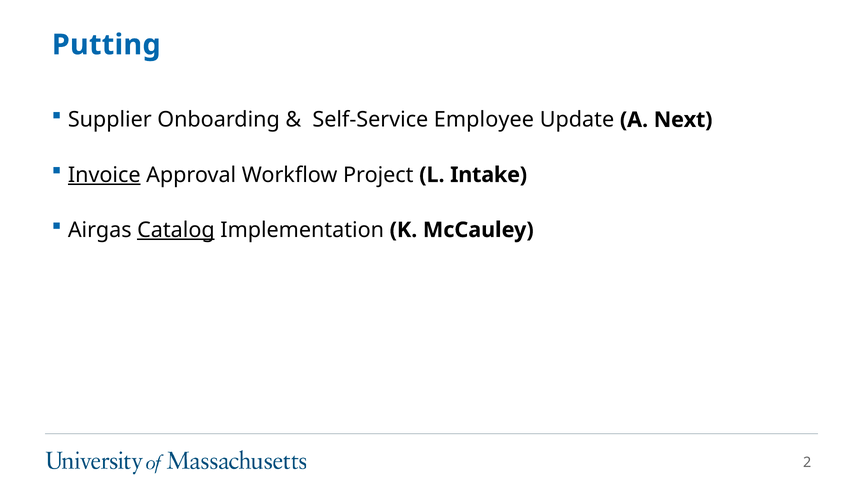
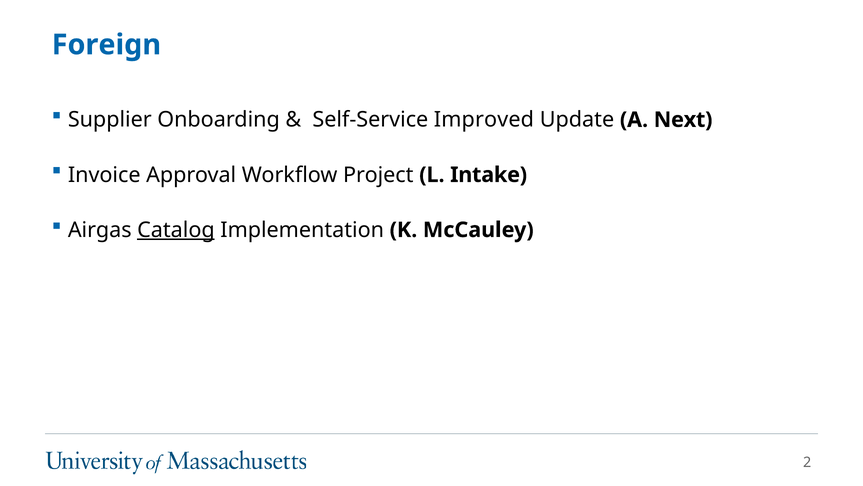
Putting: Putting -> Foreign (106, 45)
Employee: Employee -> Improved (484, 120)
Invoice underline: present -> none (104, 175)
